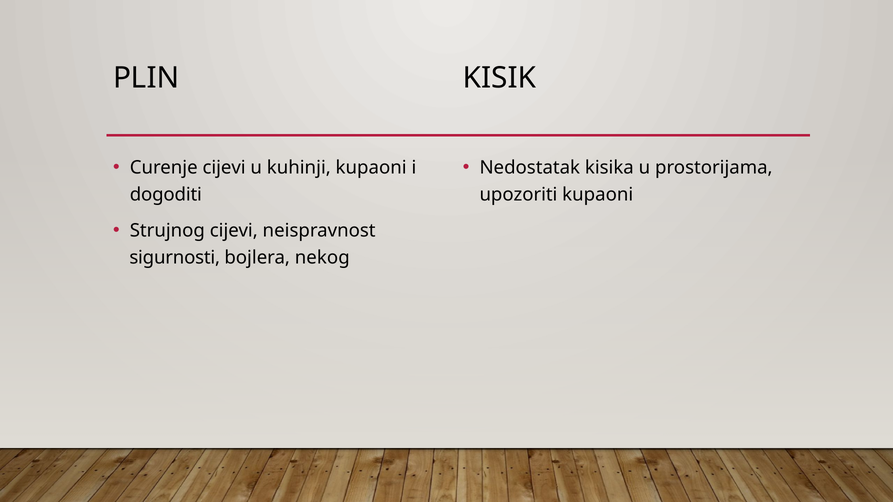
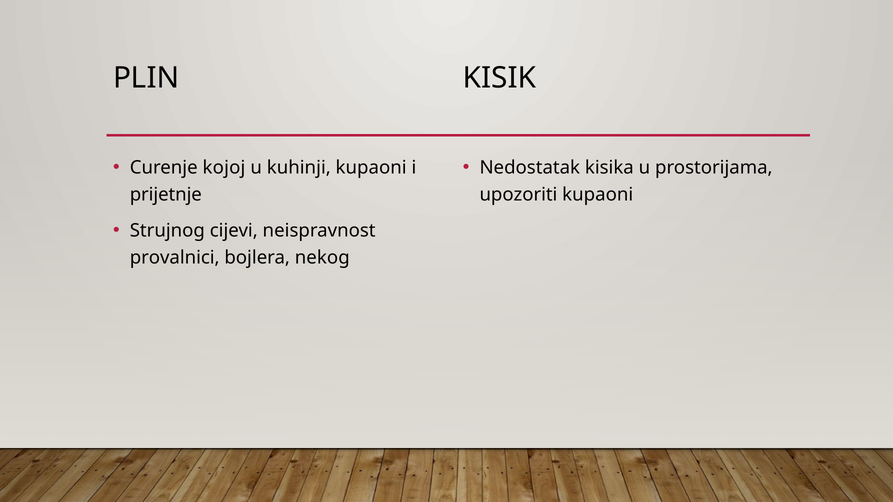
Curenje cijevi: cijevi -> kojoj (224, 168)
dogoditi: dogoditi -> prijetnje (166, 195)
sigurnosti: sigurnosti -> provalnici (175, 258)
